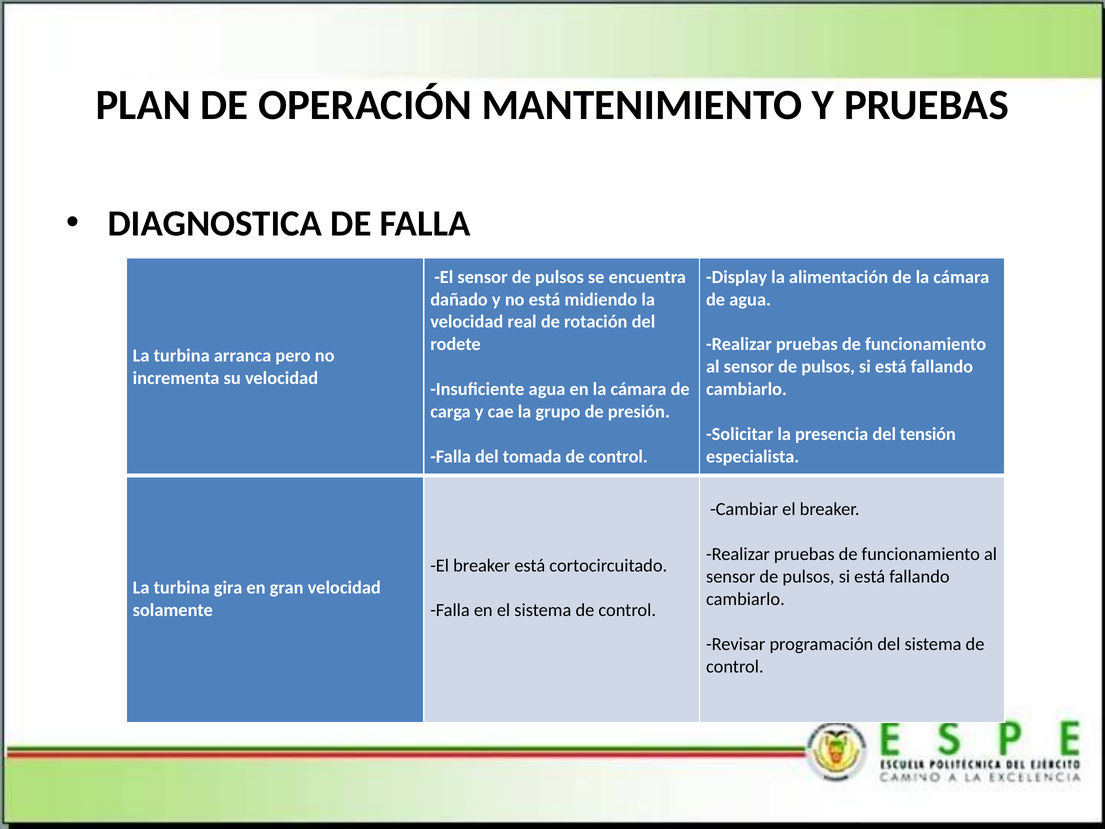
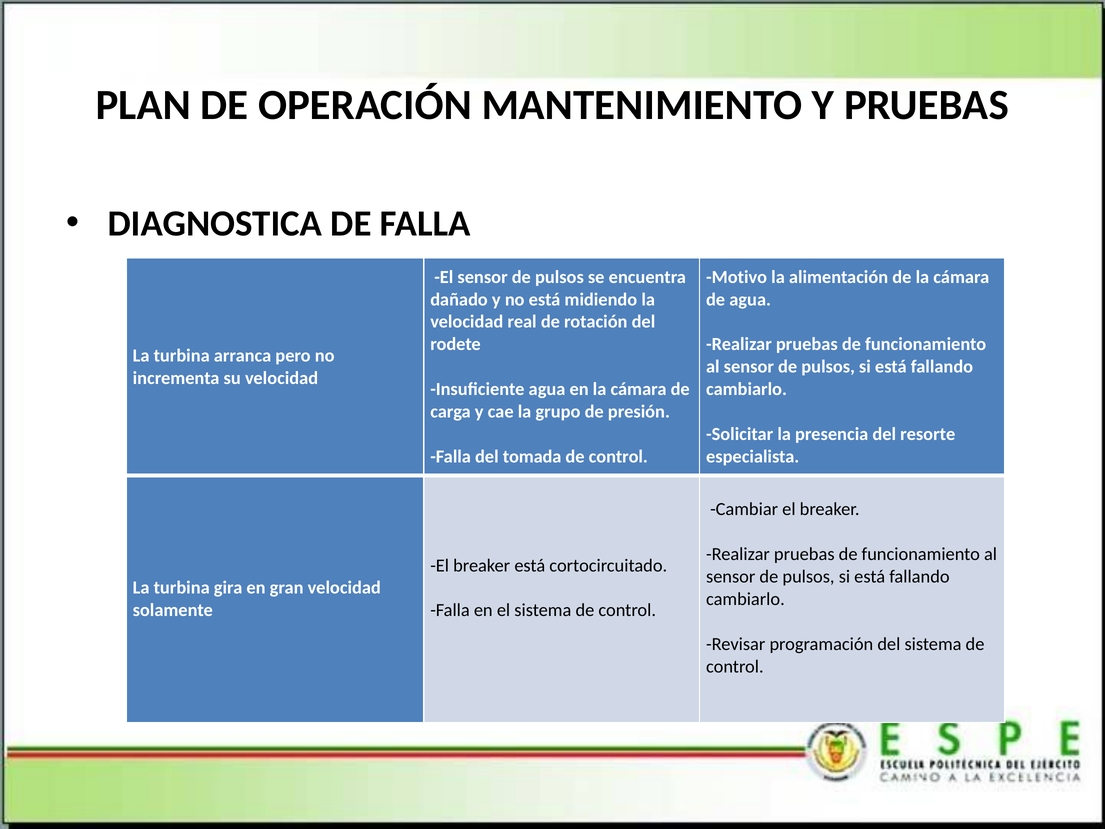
Display: Display -> Motivo (737, 277)
tensión: tensión -> resorte (928, 434)
